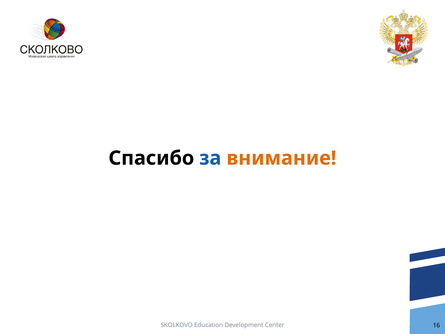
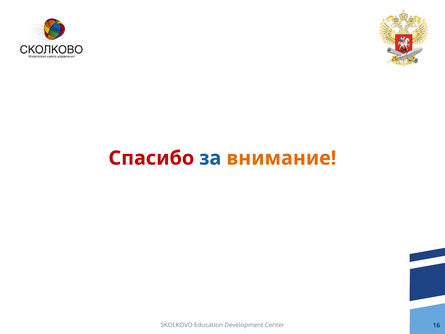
Спасибо colour: black -> red (151, 158)
